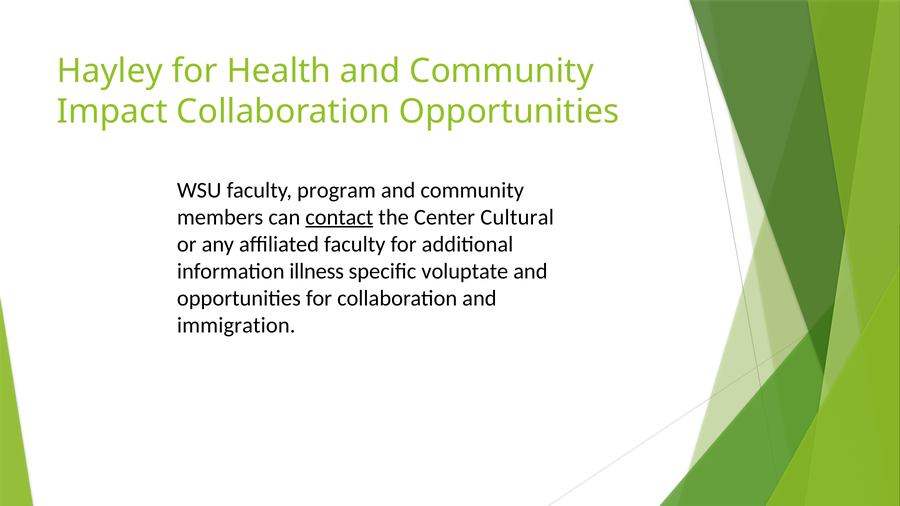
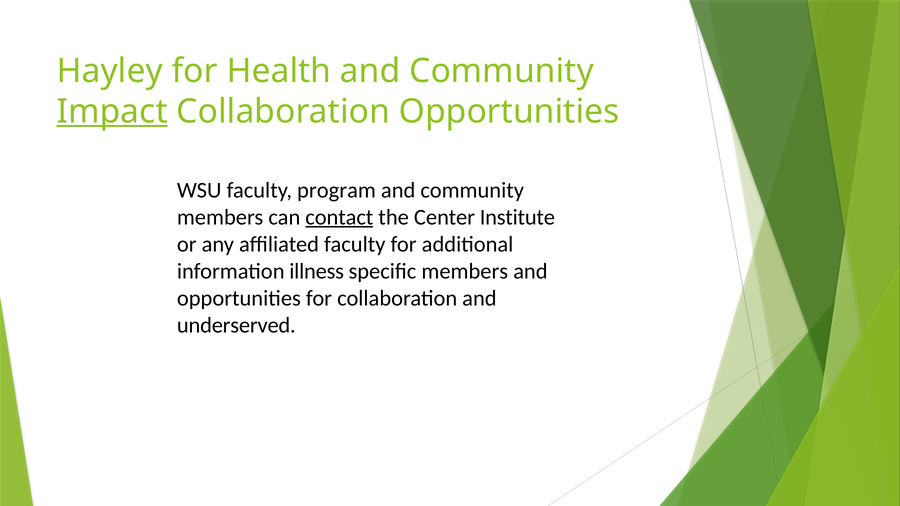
Impact underline: none -> present (112, 111)
Cultural: Cultural -> Institute (517, 217)
specific voluptate: voluptate -> members (465, 271)
immigration: immigration -> underserved (236, 325)
